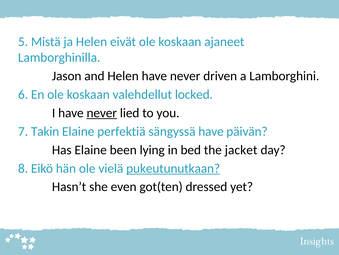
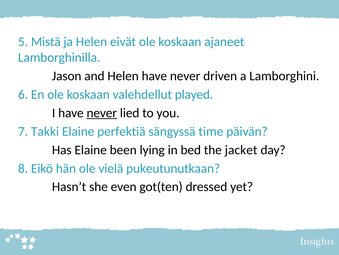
locked: locked -> played (194, 94)
Takin: Takin -> Takki (45, 131)
sängyssä have: have -> time (211, 131)
pukeutunutkaan underline: present -> none (173, 168)
